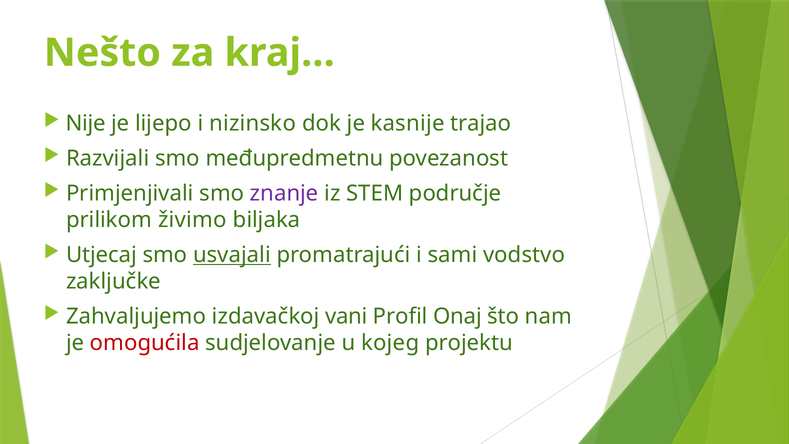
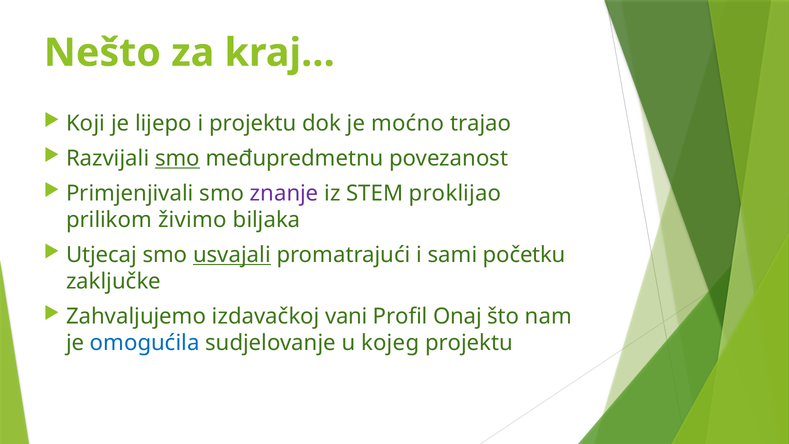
Nije: Nije -> Koji (86, 124)
i nizinsko: nizinsko -> projektu (253, 124)
kasnije: kasnije -> moćno (408, 124)
smo underline: none -> present (177, 158)
područje: područje -> proklijao (455, 193)
vodstvo: vodstvo -> početku (524, 255)
omogućila colour: red -> blue (145, 343)
